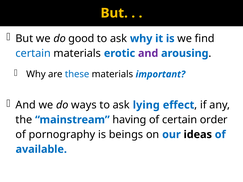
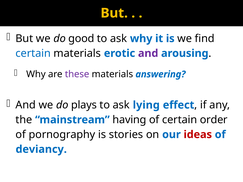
these colour: blue -> purple (77, 74)
important: important -> answering (160, 74)
ways: ways -> plays (84, 105)
beings: beings -> stories (126, 135)
ideas colour: black -> red (198, 135)
available: available -> deviancy (41, 149)
